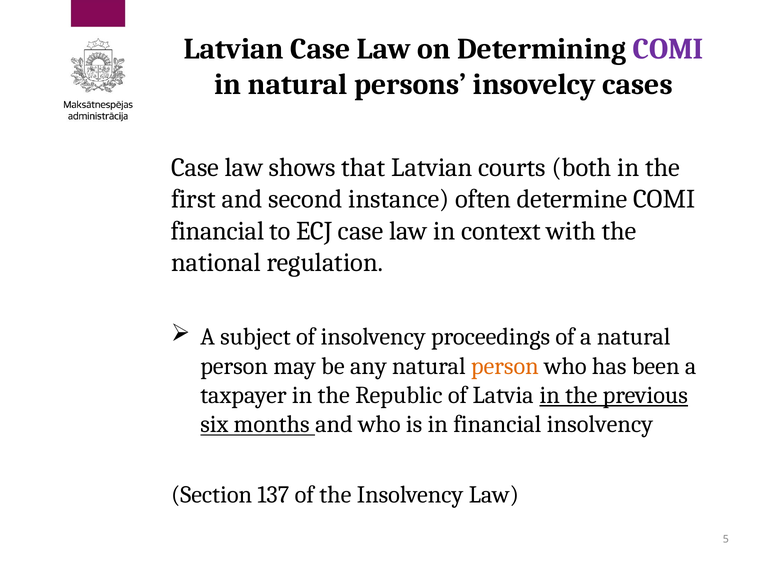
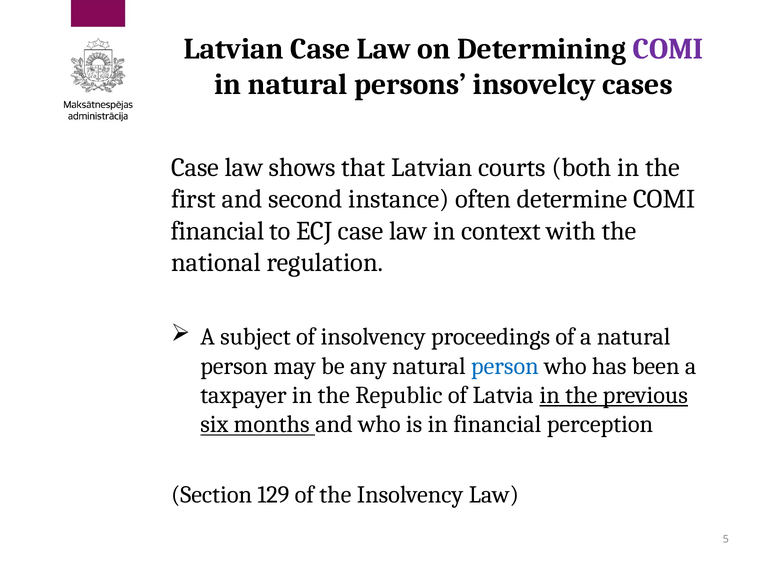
person colour: orange -> blue (505, 366)
financial insolvency: insolvency -> perception (600, 425)
137: 137 -> 129 (273, 495)
